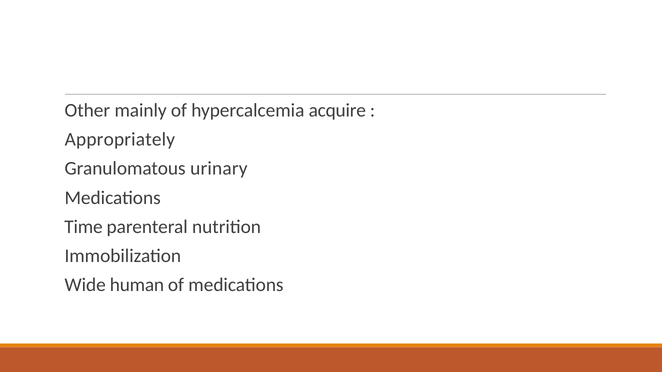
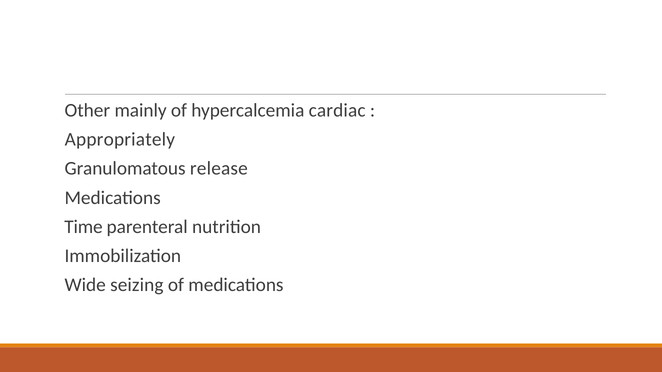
acquire: acquire -> cardiac (337, 111)
urinary: urinary -> release (219, 169)
human: human -> seizing (137, 285)
